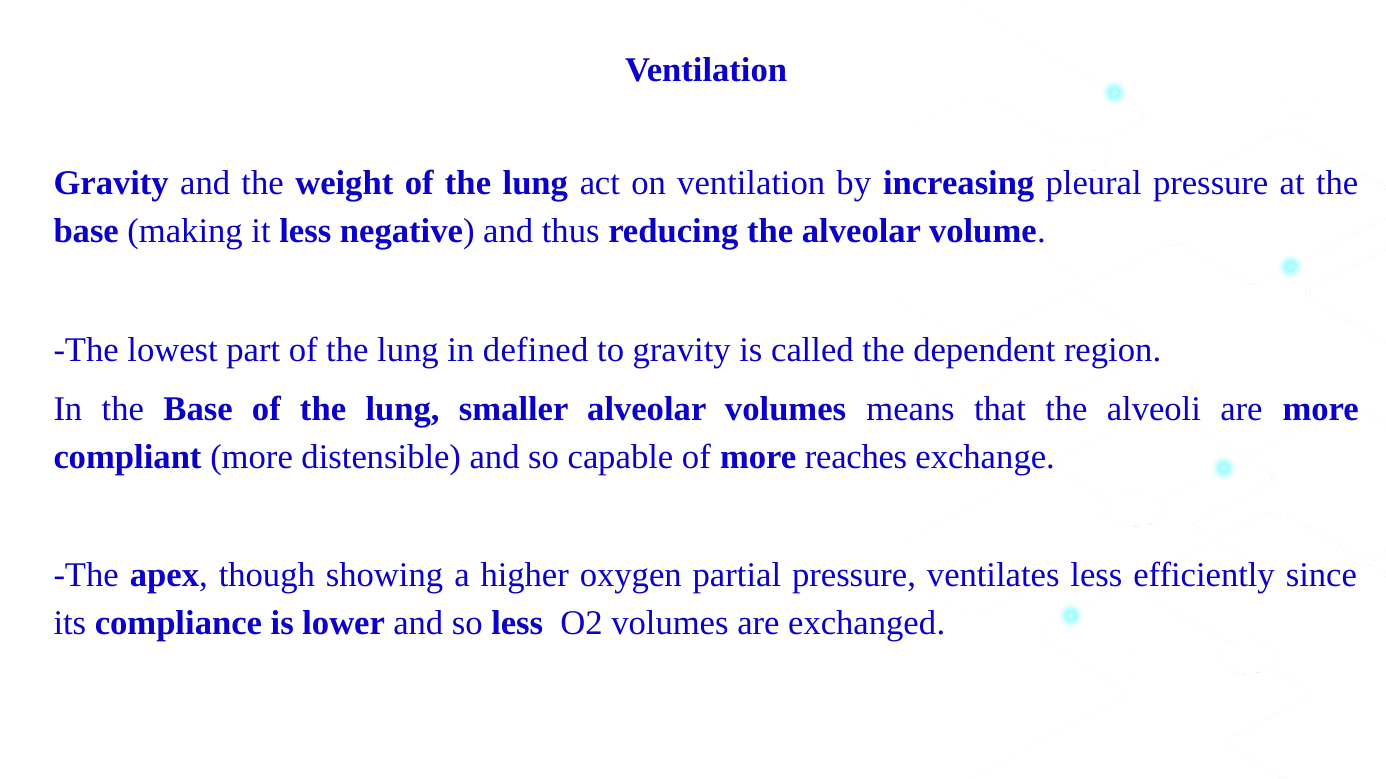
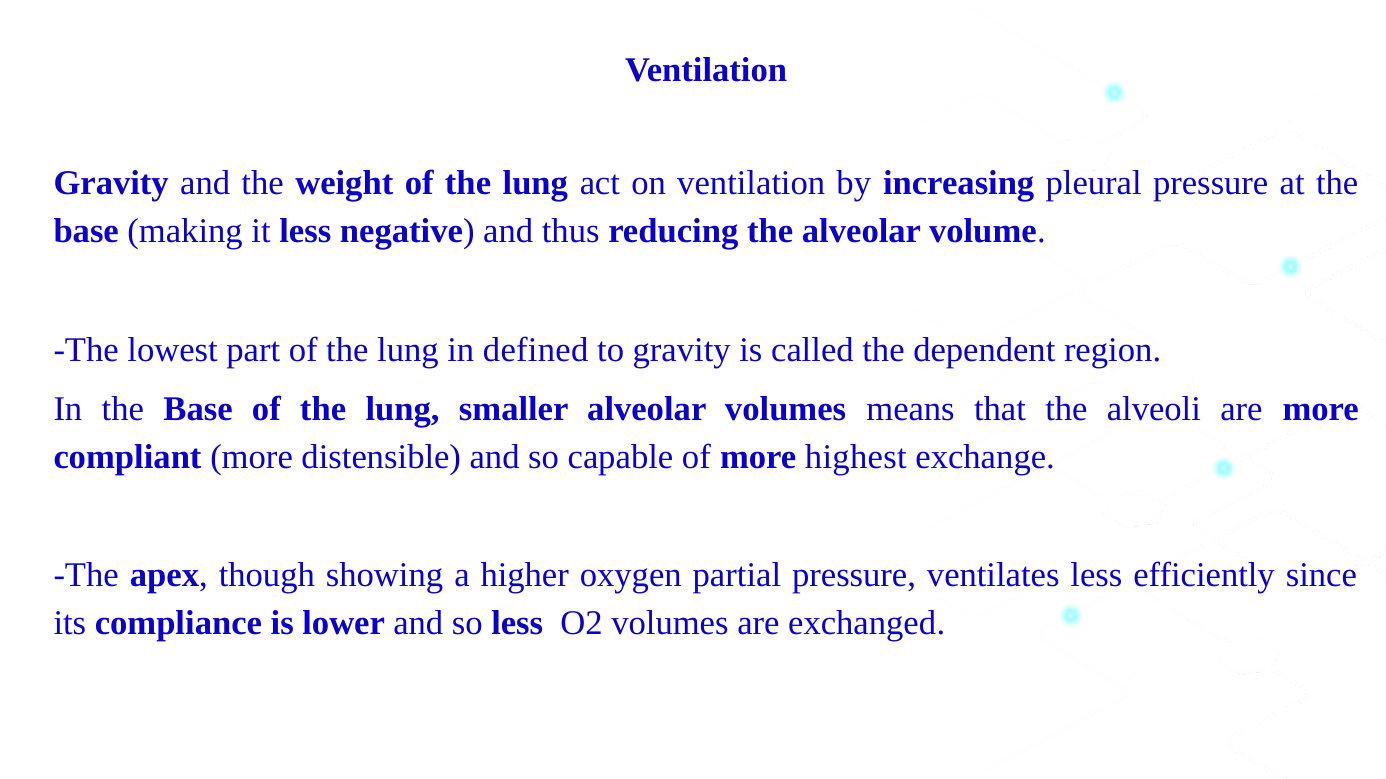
reaches: reaches -> highest (856, 457)
